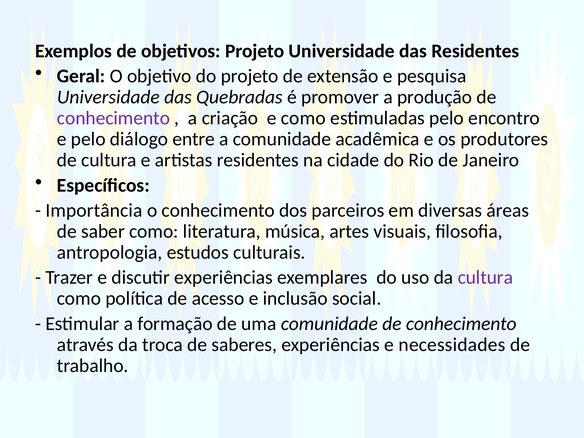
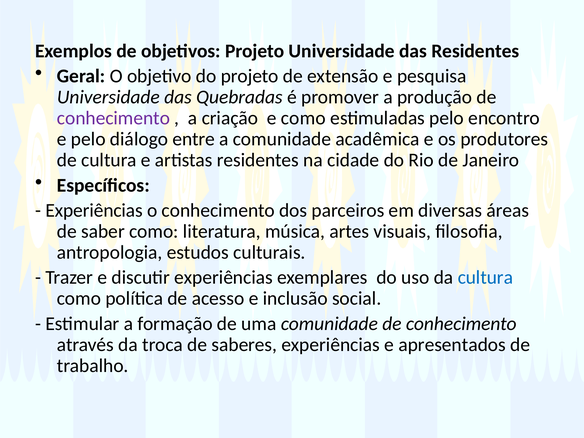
Importância: Importância -> Experiências (94, 210)
cultura colour: purple -> blue (485, 278)
necessidades: necessidades -> apresentados (452, 345)
